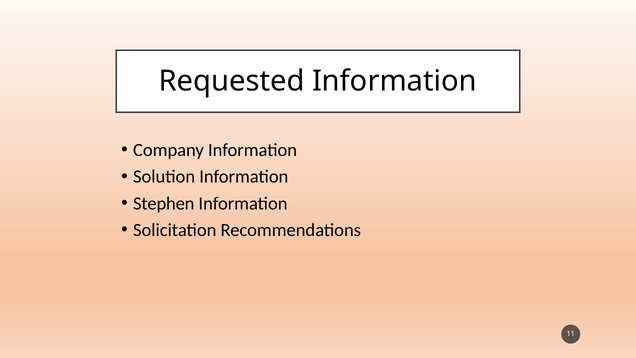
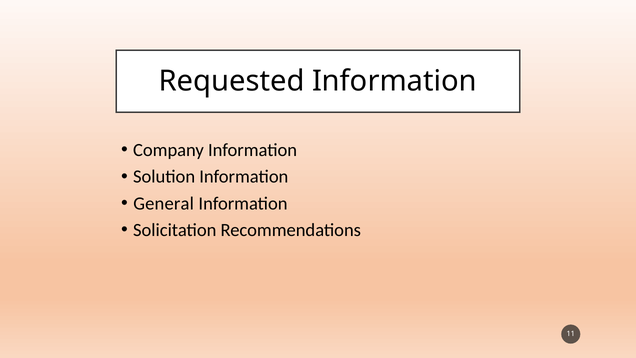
Stephen: Stephen -> General (164, 203)
